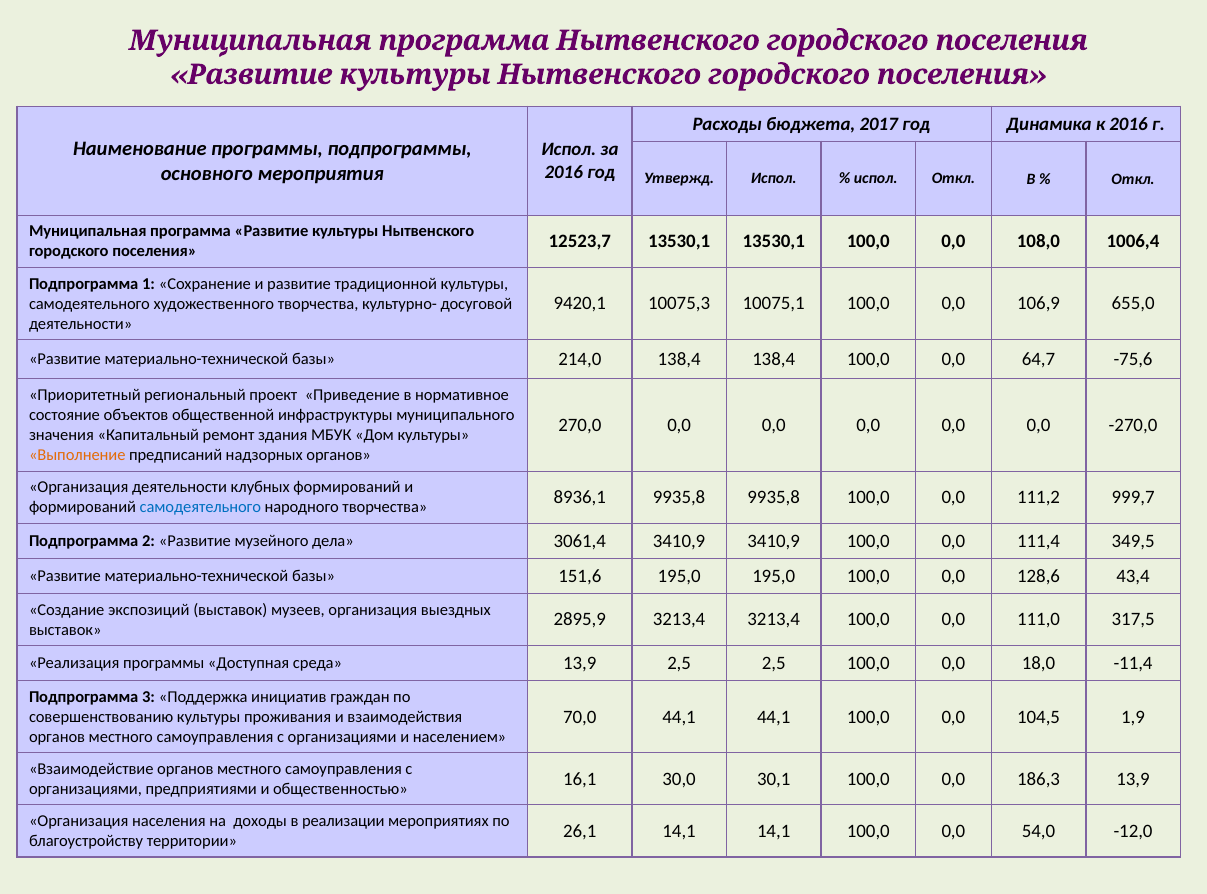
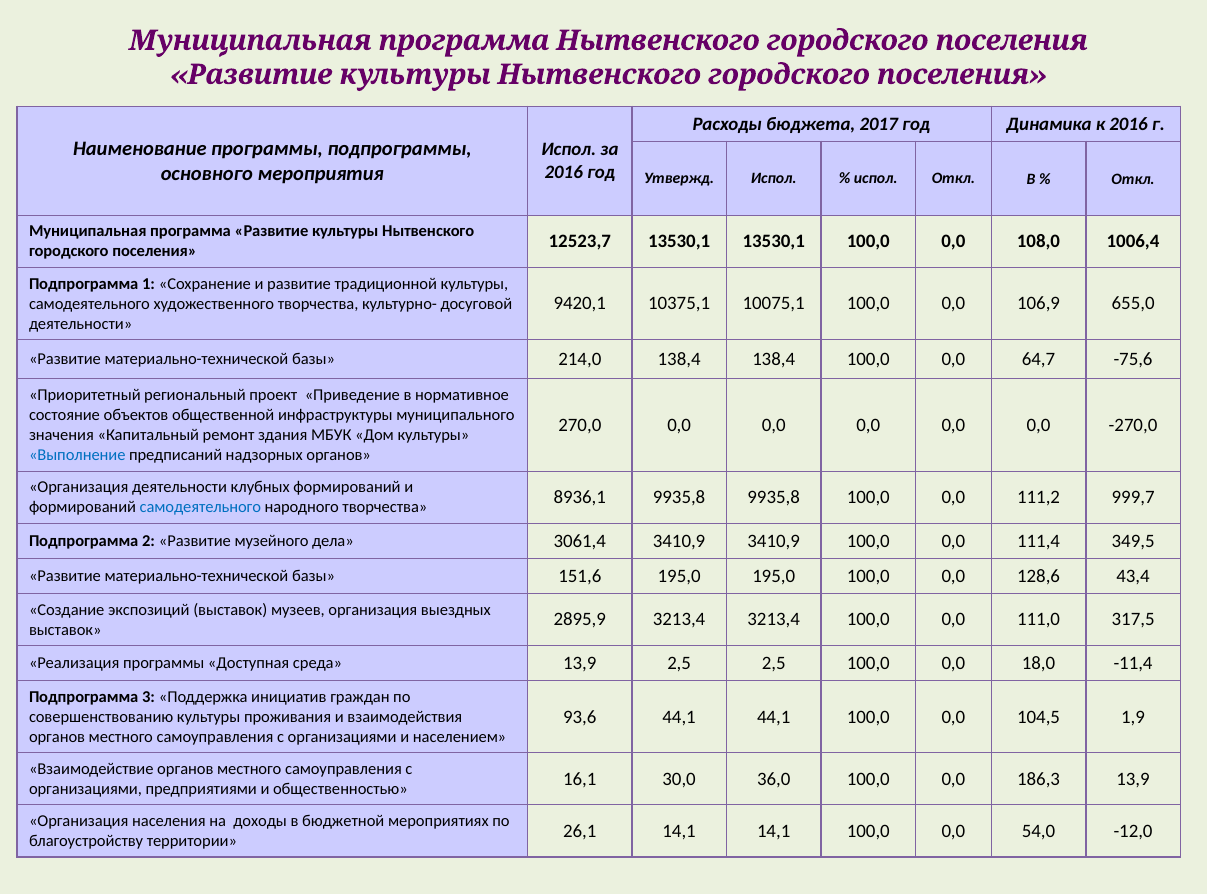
10075,3: 10075,3 -> 10375,1 (679, 304)
Выполнение colour: orange -> blue (77, 455)
70,0: 70,0 -> 93,6 (580, 717)
30,1: 30,1 -> 36,0 (774, 779)
реализации: реализации -> бюджетной (343, 821)
